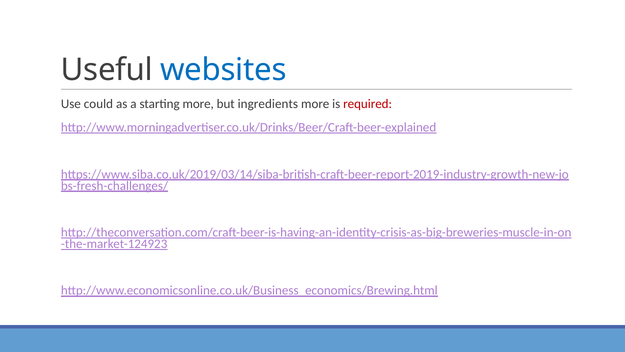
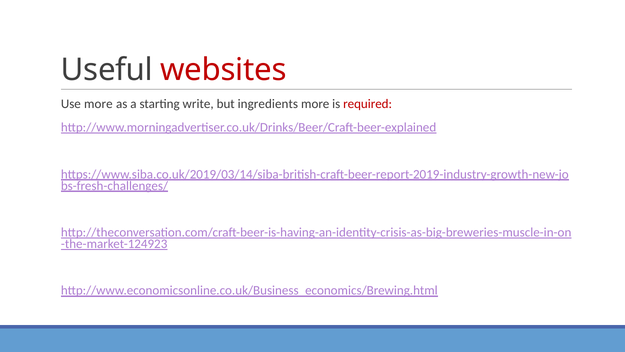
websites colour: blue -> red (223, 70)
Use could: could -> more (98, 104)
starting more: more -> write (198, 104)
